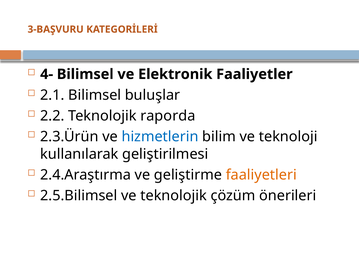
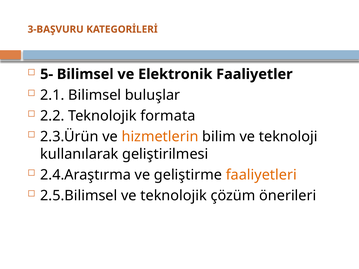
4-: 4- -> 5- (47, 74)
raporda: raporda -> formata (168, 116)
hizmetlerin colour: blue -> orange (160, 137)
